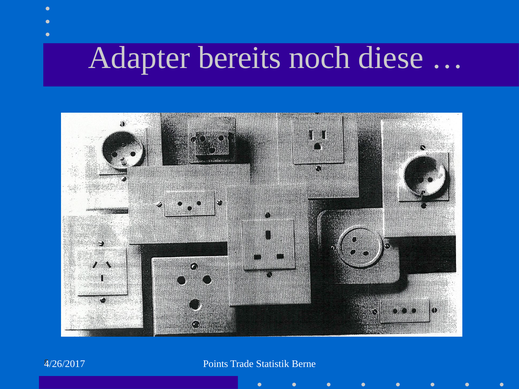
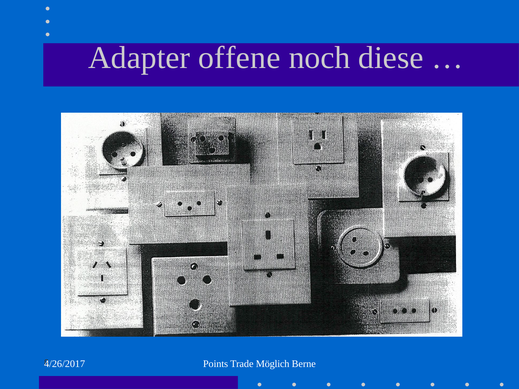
bereits: bereits -> offene (239, 58)
Statistik: Statistik -> Möglich (273, 364)
